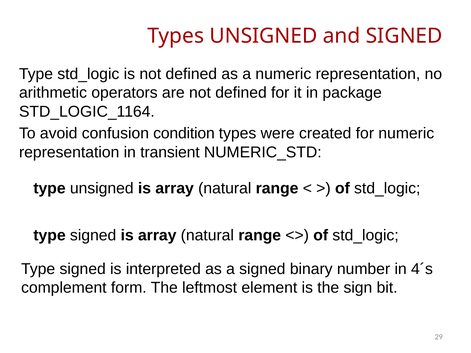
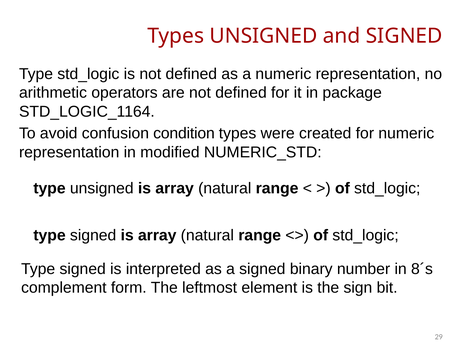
transient: transient -> modified (170, 152)
4´s: 4´s -> 8´s (422, 269)
